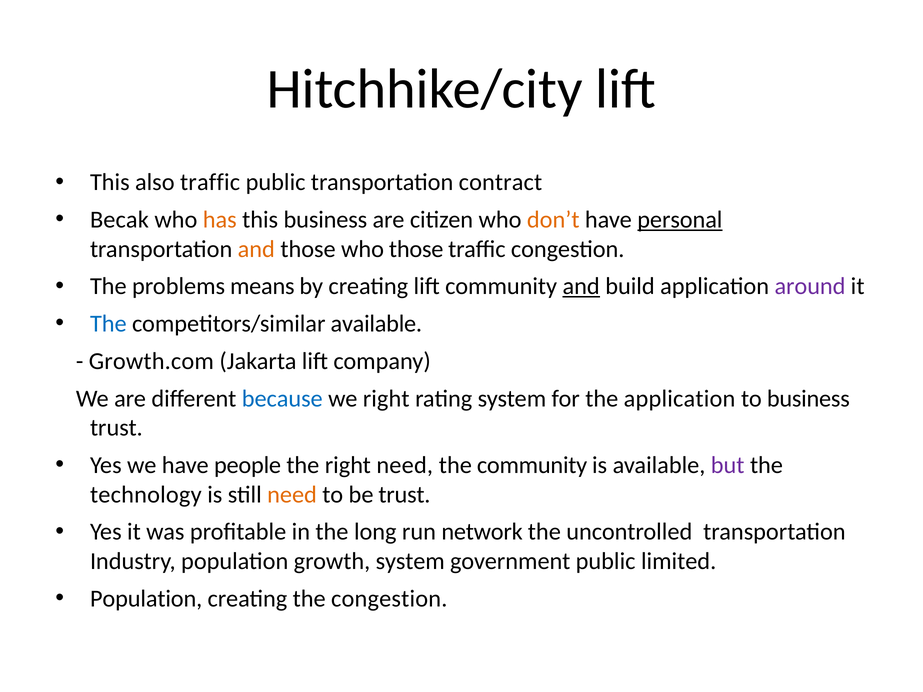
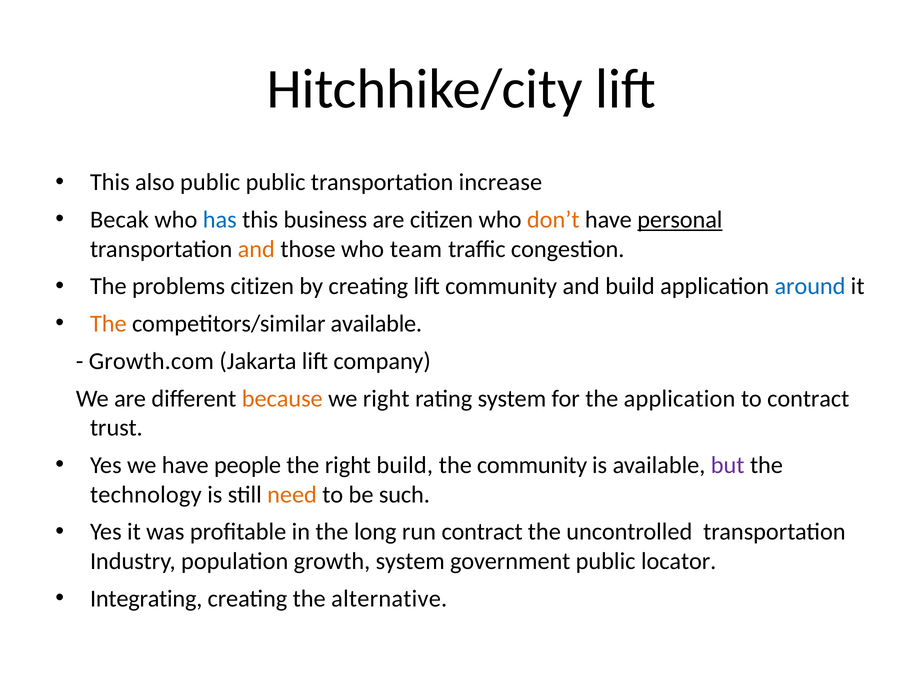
also traffic: traffic -> public (210, 182)
contract: contract -> increase (500, 182)
has colour: orange -> blue (220, 220)
who those: those -> team (416, 249)
problems means: means -> citizen (262, 287)
and underline: present -> none (581, 287)
around colour: purple -> blue (810, 287)
The colour: blue -> orange (108, 324)
because colour: blue -> orange (282, 399)
to business: business -> contract (808, 399)
right need: need -> build (405, 465)
be trust: trust -> such (404, 495)
run network: network -> contract (482, 532)
limited: limited -> locator (679, 561)
Population: Population -> Integrating (146, 599)
the congestion: congestion -> alternative (389, 599)
